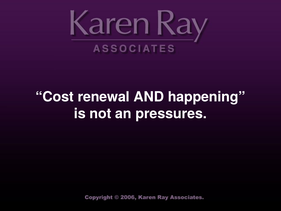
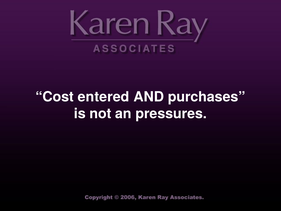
renewal: renewal -> entered (104, 97)
happening: happening -> purchases (207, 97)
